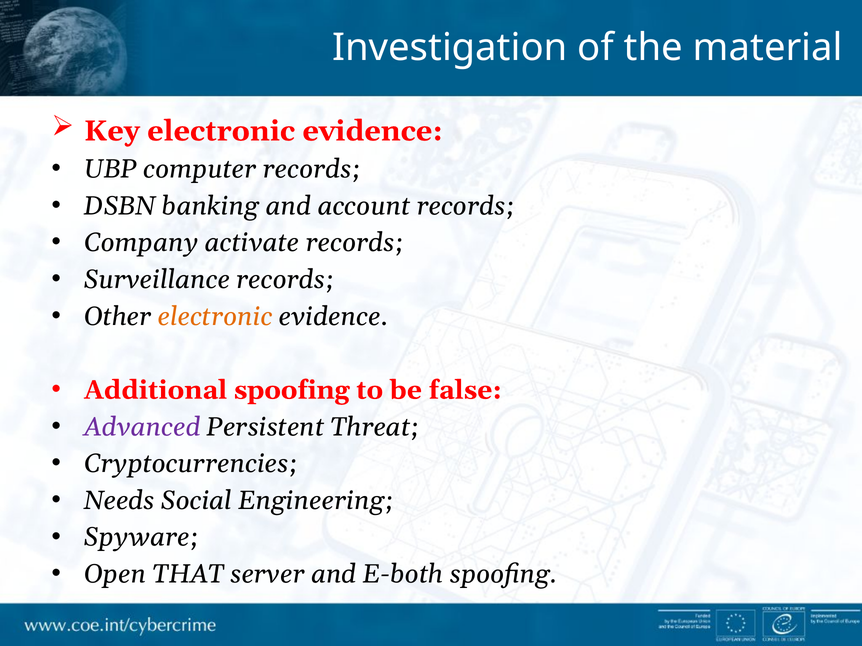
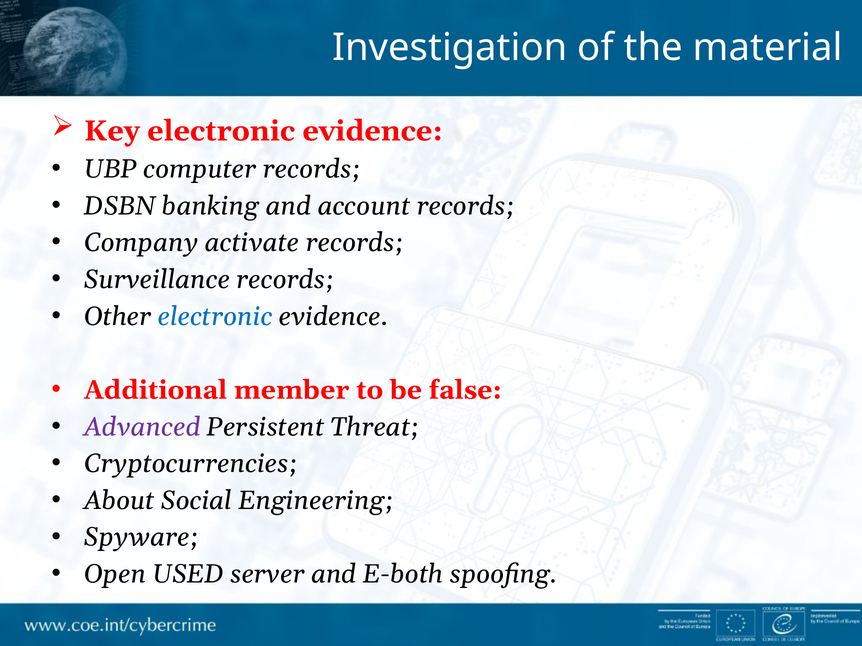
electronic colour: orange -> blue (215, 317)
Additional spoofing: spoofing -> member (292, 390)
Needs: Needs -> About (119, 501)
THAT: THAT -> USED (188, 575)
